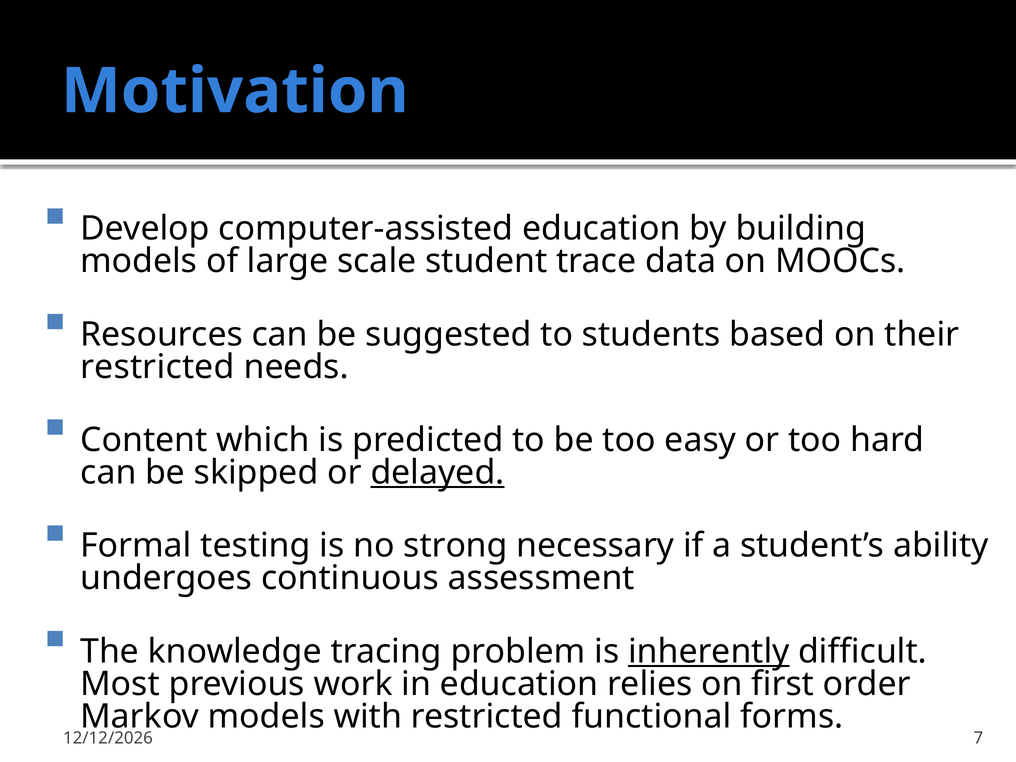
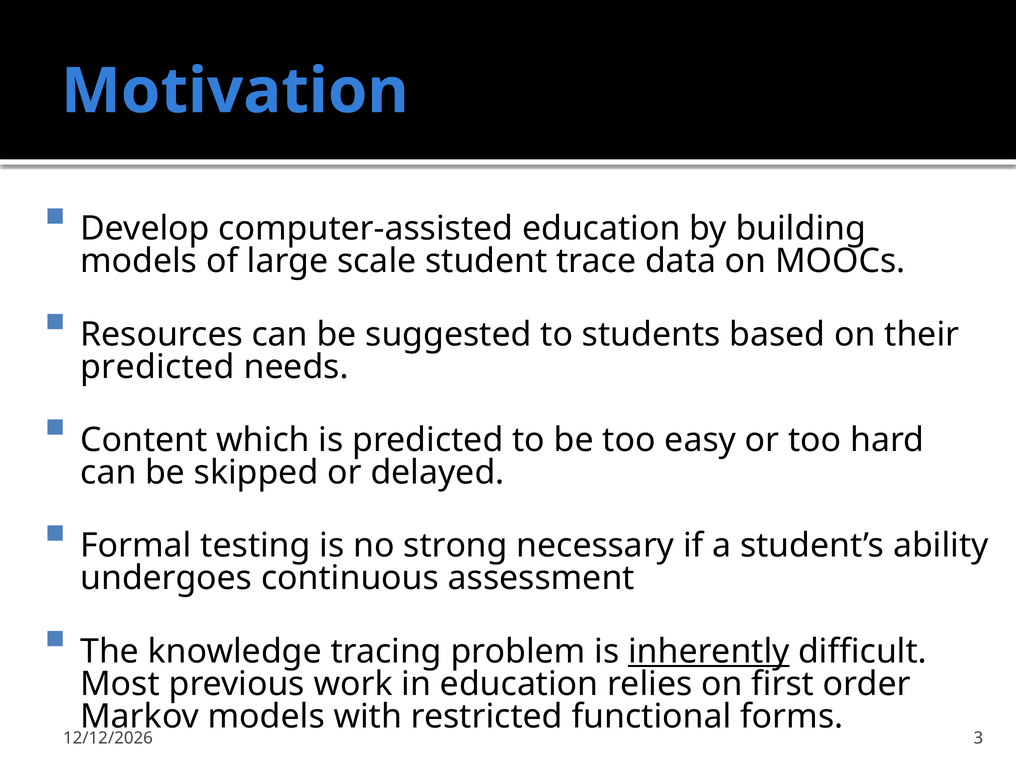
restricted: restricted -> predicted (157, 367)
delayed underline: present -> none (437, 473)
7: 7 -> 3 (978, 738)
